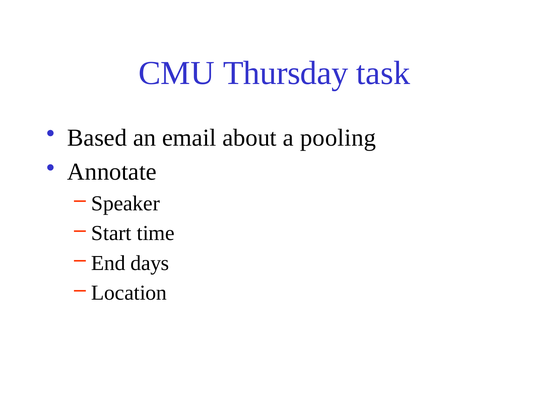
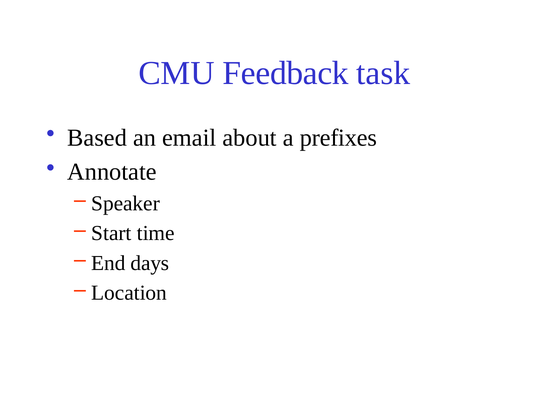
Thursday: Thursday -> Feedback (286, 73)
pooling: pooling -> prefixes (338, 138)
